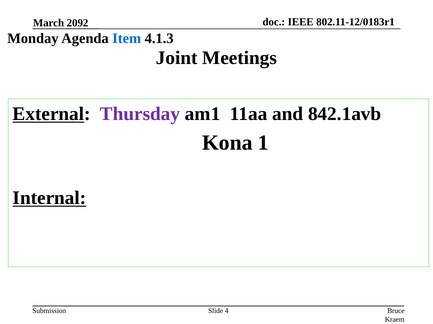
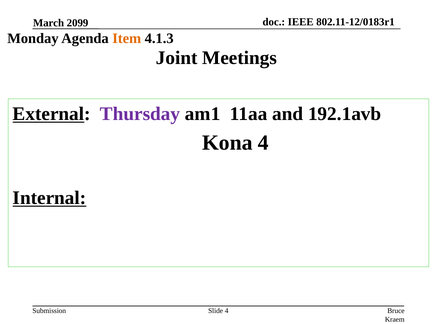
2092: 2092 -> 2099 (78, 23)
Item colour: blue -> orange (127, 38)
842.1avb: 842.1avb -> 192.1avb (345, 114)
Kona 1: 1 -> 4 (263, 143)
